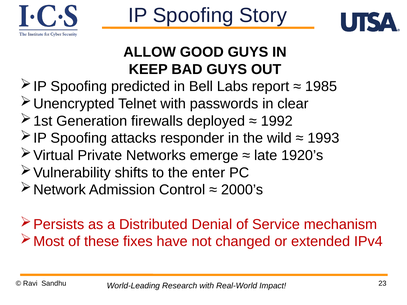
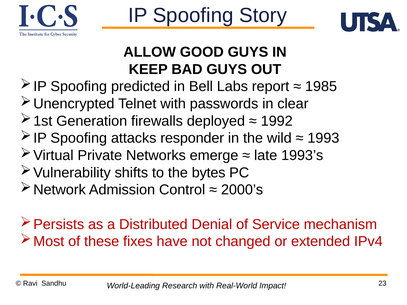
1920’s: 1920’s -> 1993’s (302, 156)
enter: enter -> bytes (209, 173)
